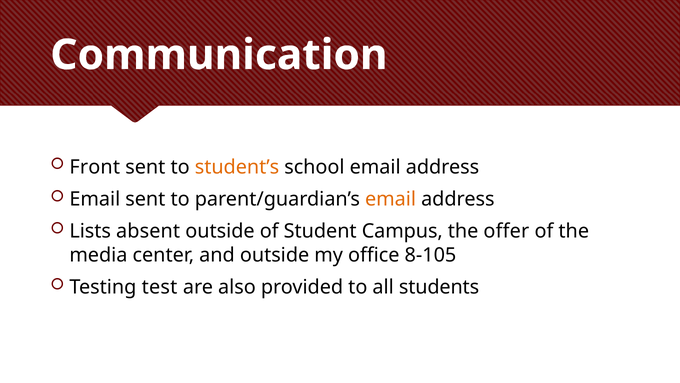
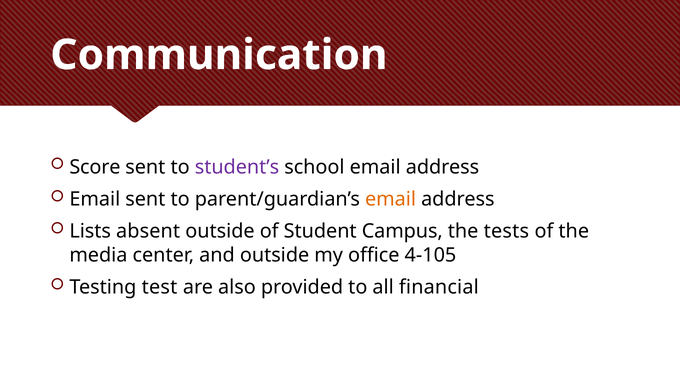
Front: Front -> Score (95, 167)
student’s colour: orange -> purple (237, 167)
offer: offer -> tests (506, 231)
8-105: 8-105 -> 4-105 (430, 255)
students: students -> financial (439, 287)
